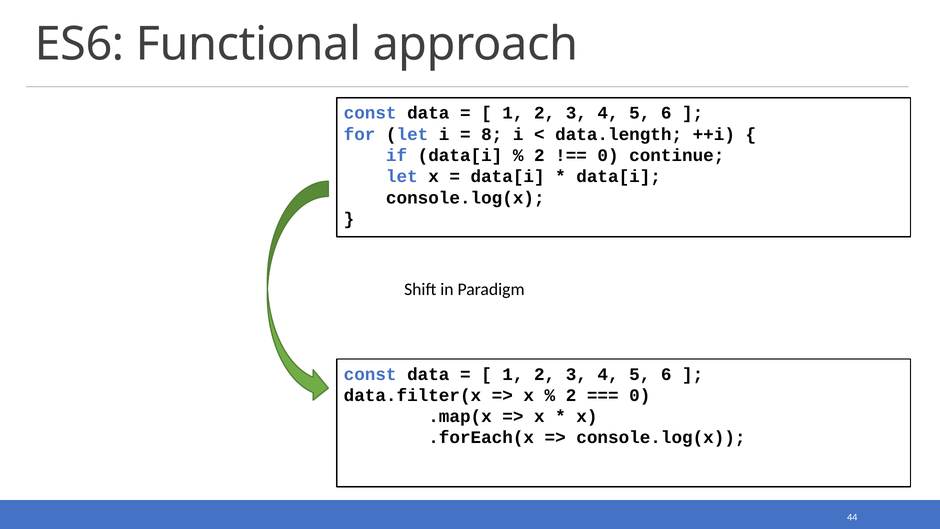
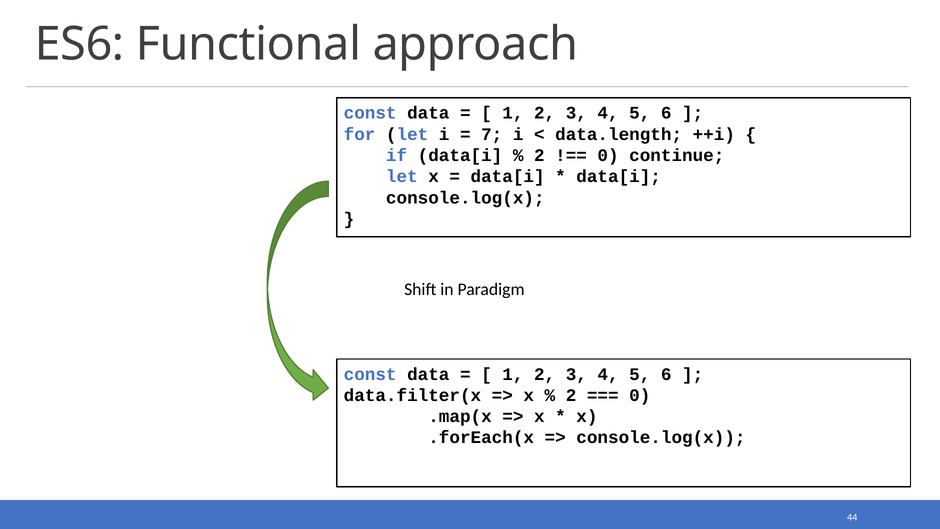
8: 8 -> 7 (492, 134)
